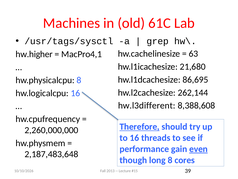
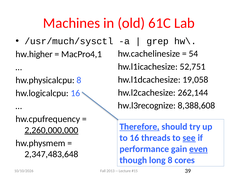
/usr/tags/sysctl: /usr/tags/sysctl -> /usr/much/sysctl (69, 41)
63: 63 -> 54 (193, 54)
21,680: 21,680 -> 52,751 (193, 66)
86,695: 86,695 -> 19,058 (195, 79)
hw.l3different: hw.l3different -> hw.l3recognize (147, 105)
2,260,000,000 underline: none -> present (51, 130)
see underline: none -> present (189, 137)
2,187,483,648: 2,187,483,648 -> 2,347,483,648 (51, 154)
